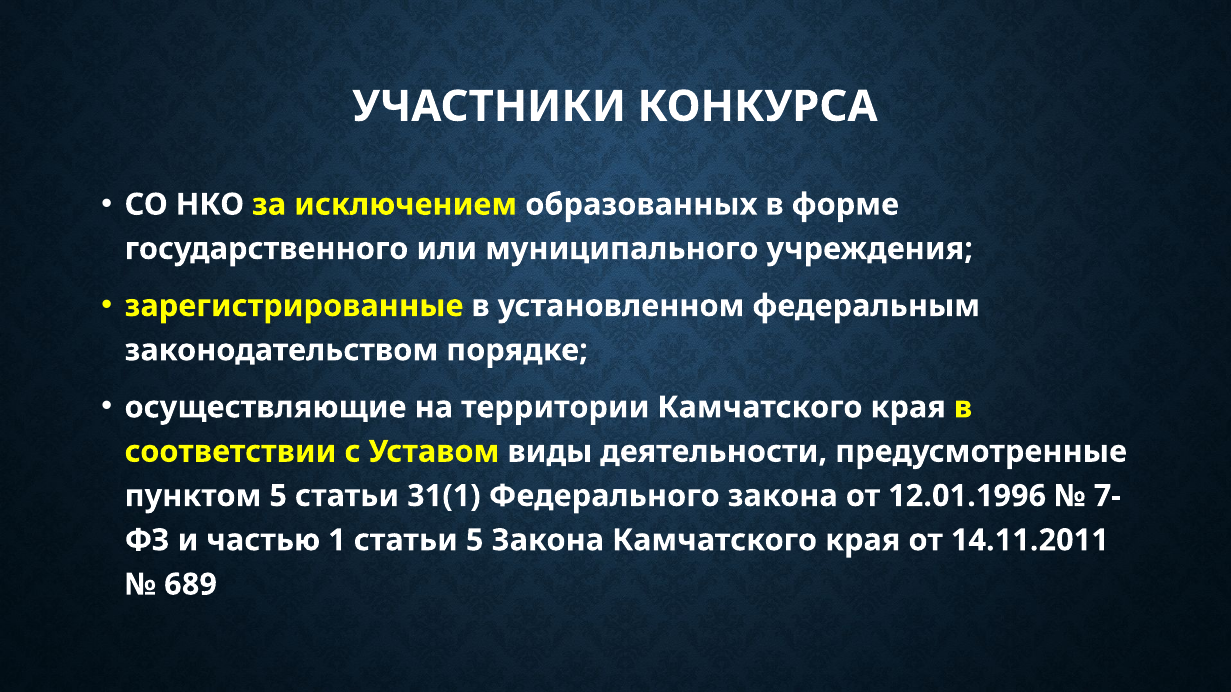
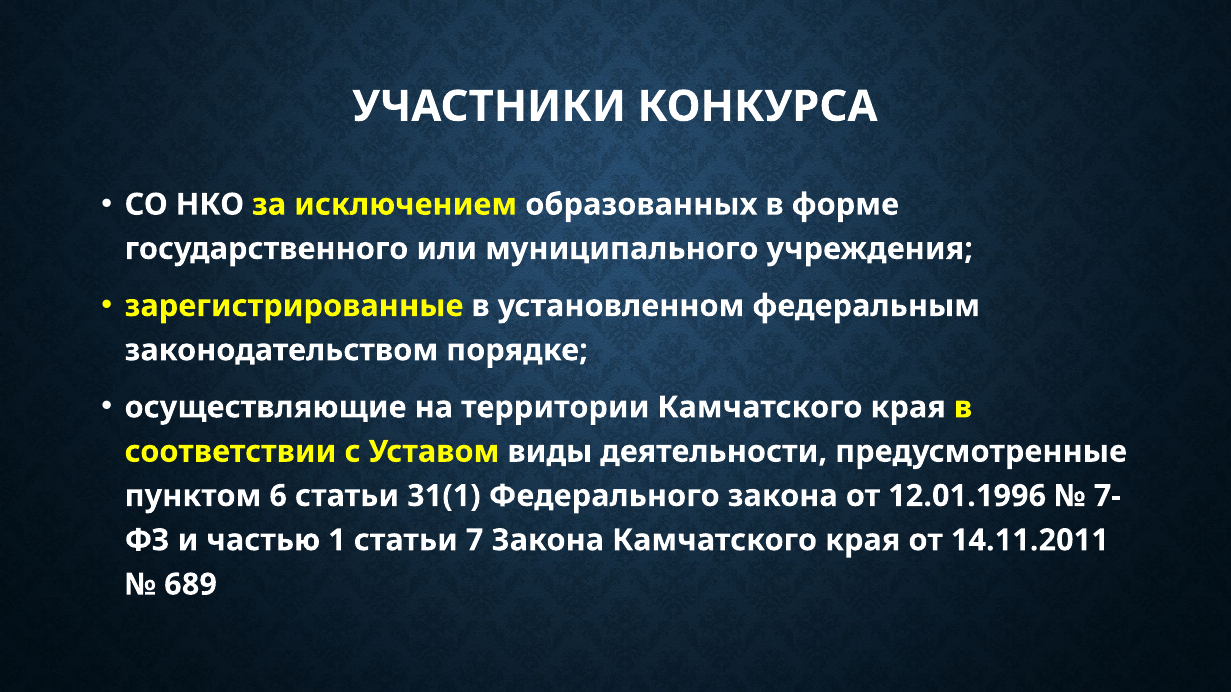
пунктом 5: 5 -> 6 (278, 496)
статьи 5: 5 -> 7 (475, 541)
